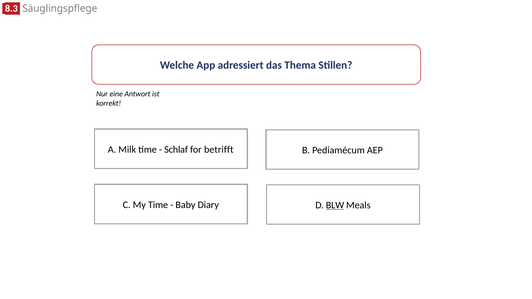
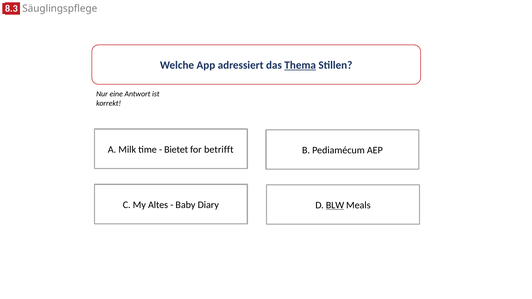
Thema underline: none -> present (300, 65)
Schlaf: Schlaf -> Bietet (176, 150)
My Time: Time -> Altes (158, 205)
